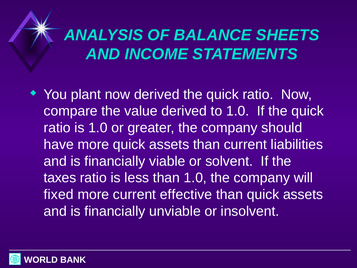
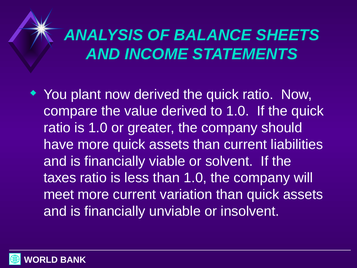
fixed: fixed -> meet (59, 194)
effective: effective -> variation (186, 194)
